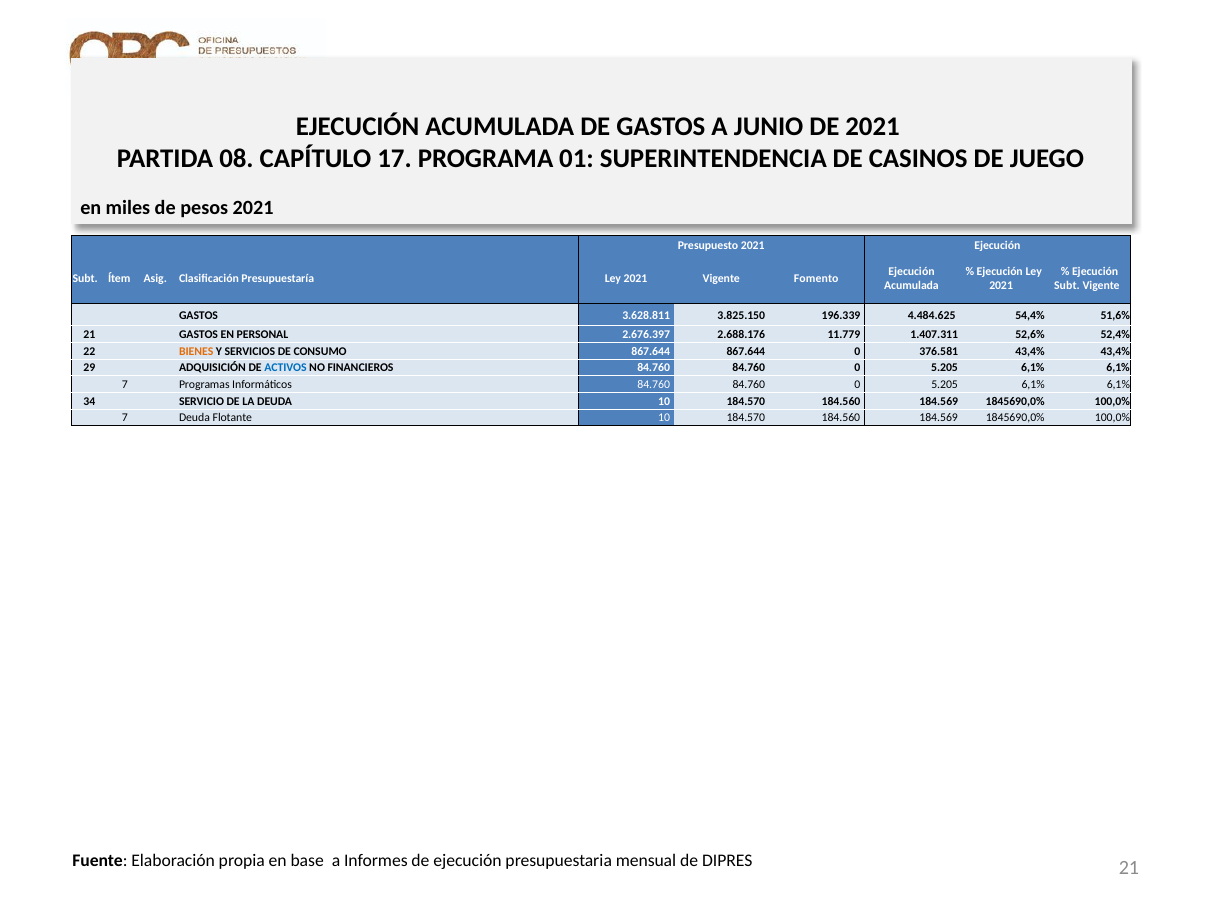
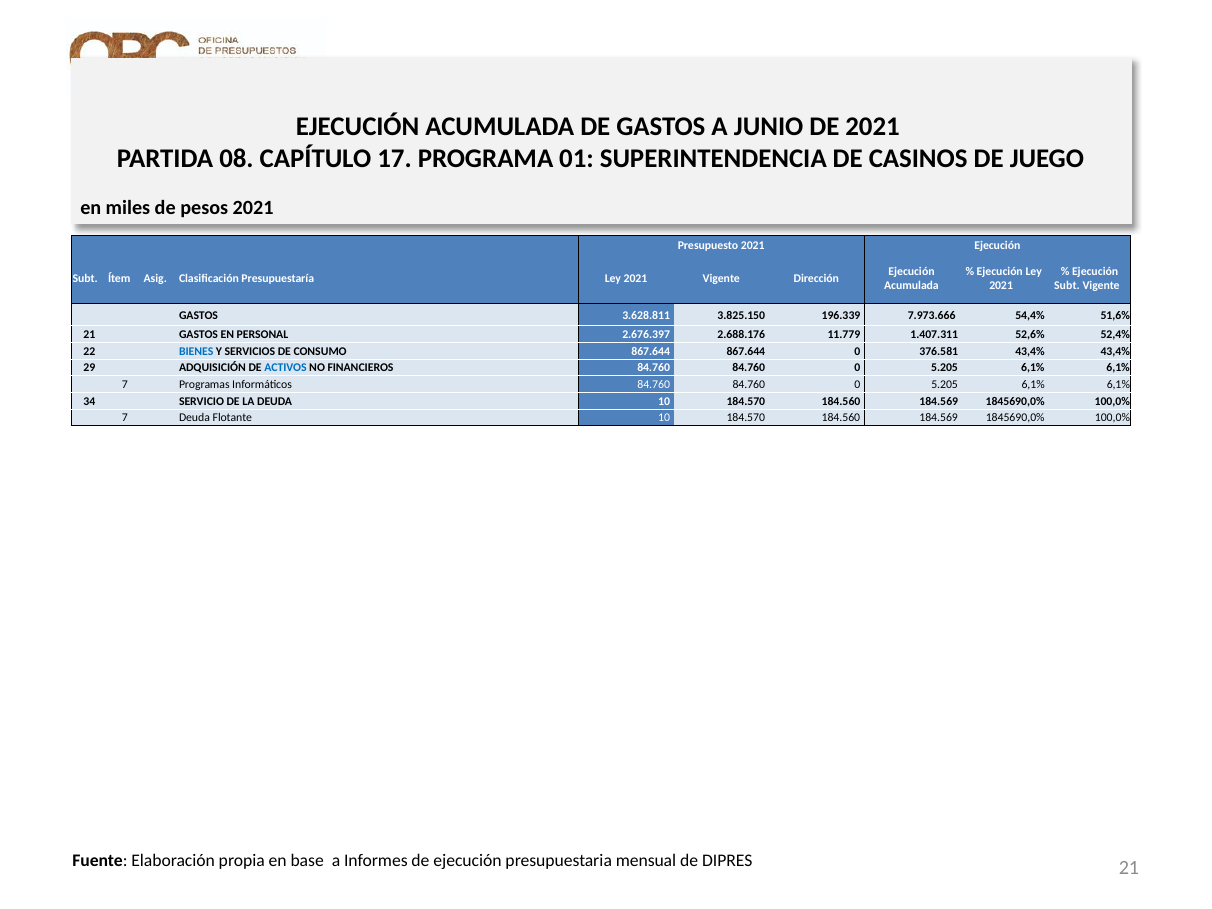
Fomento: Fomento -> Dirección (816, 279)
4.484.625: 4.484.625 -> 7.973.666 (932, 315)
BIENES colour: orange -> blue (196, 351)
